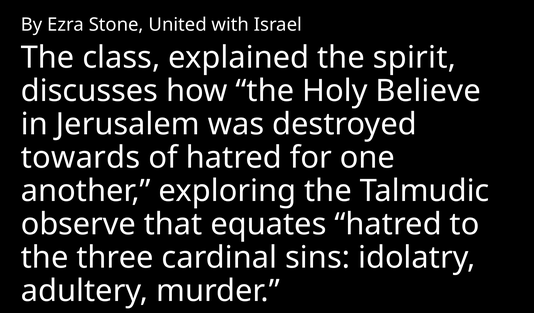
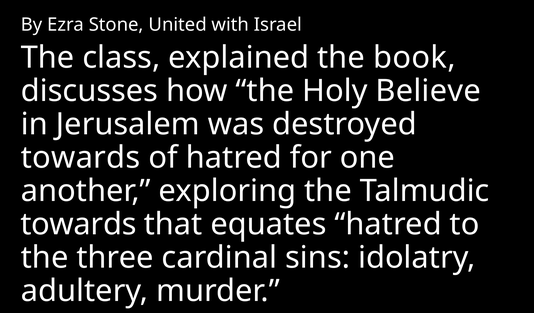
spirit: spirit -> book (414, 57)
observe: observe -> towards (78, 224)
